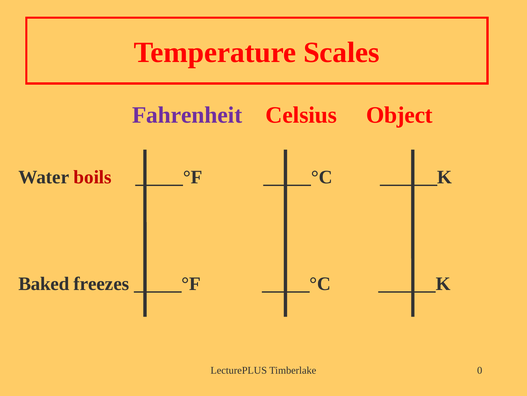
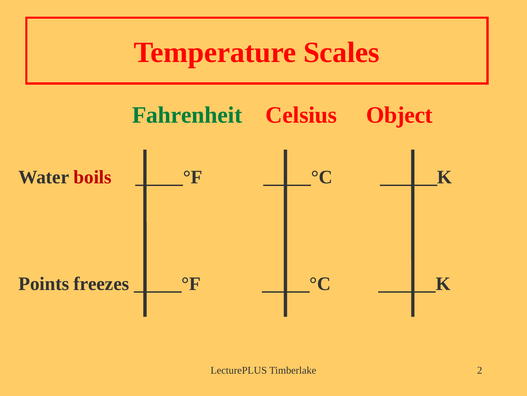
Fahrenheit colour: purple -> green (187, 115)
Baked: Baked -> Points (44, 283)
0: 0 -> 2 (480, 370)
